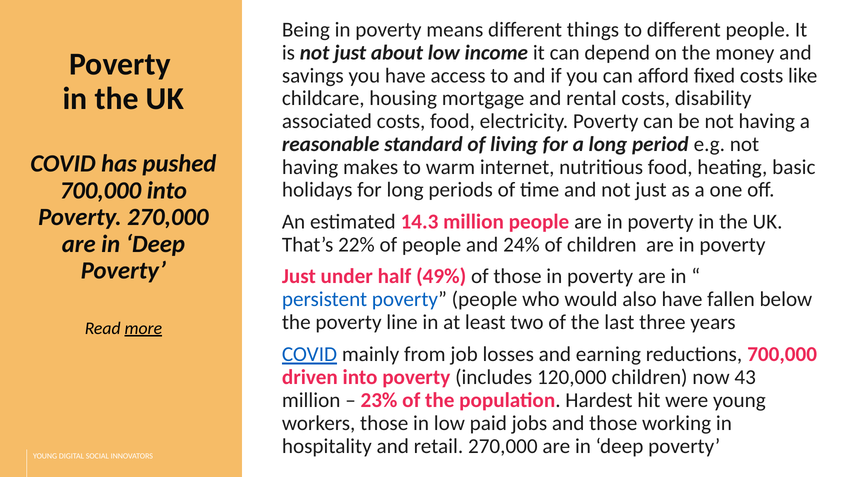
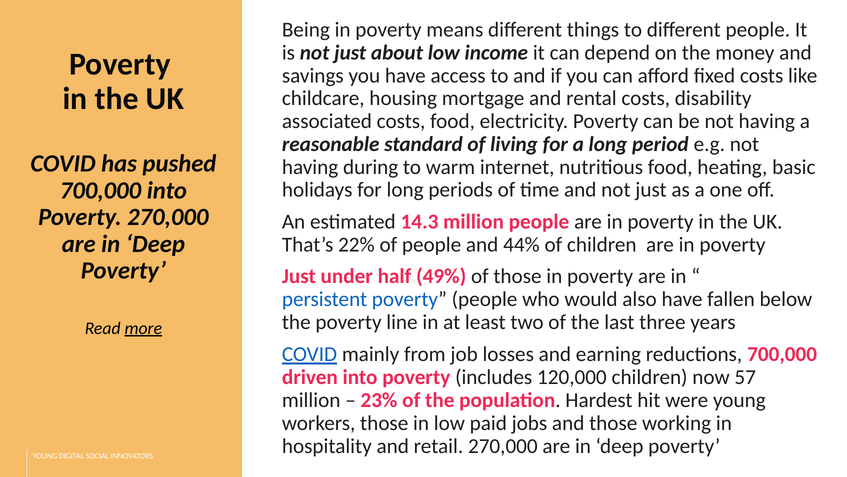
makes: makes -> during (371, 167)
24%: 24% -> 44% (521, 244)
43: 43 -> 57 (745, 377)
